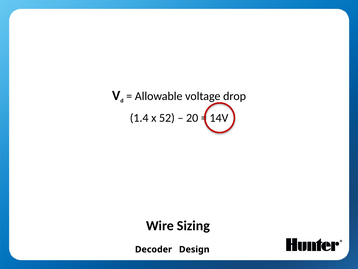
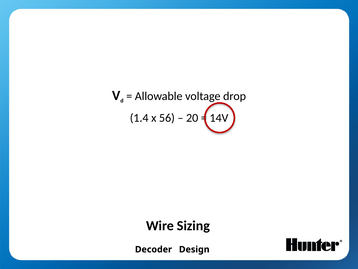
52: 52 -> 56 (167, 118)
